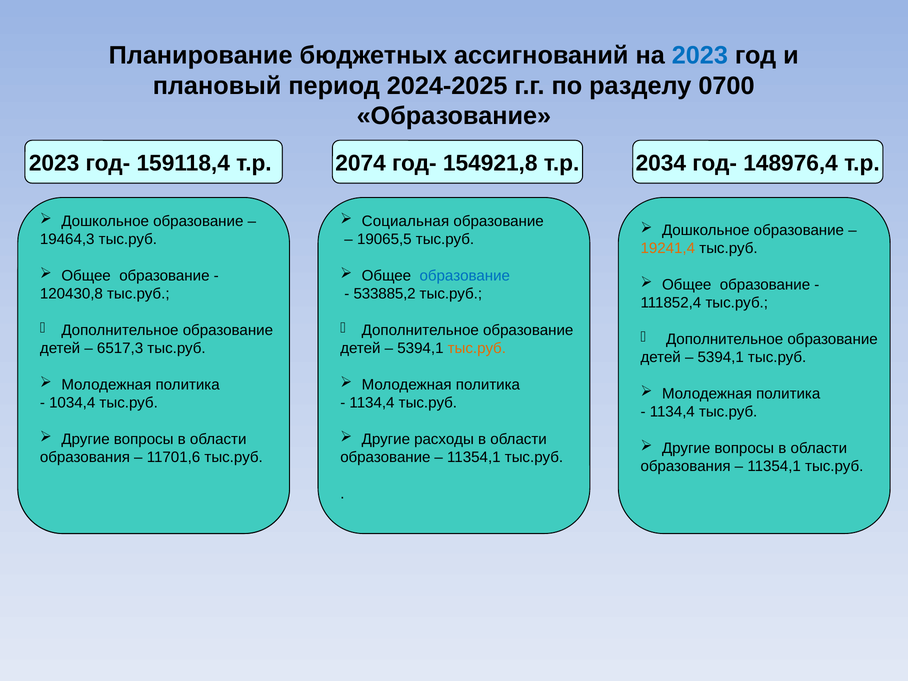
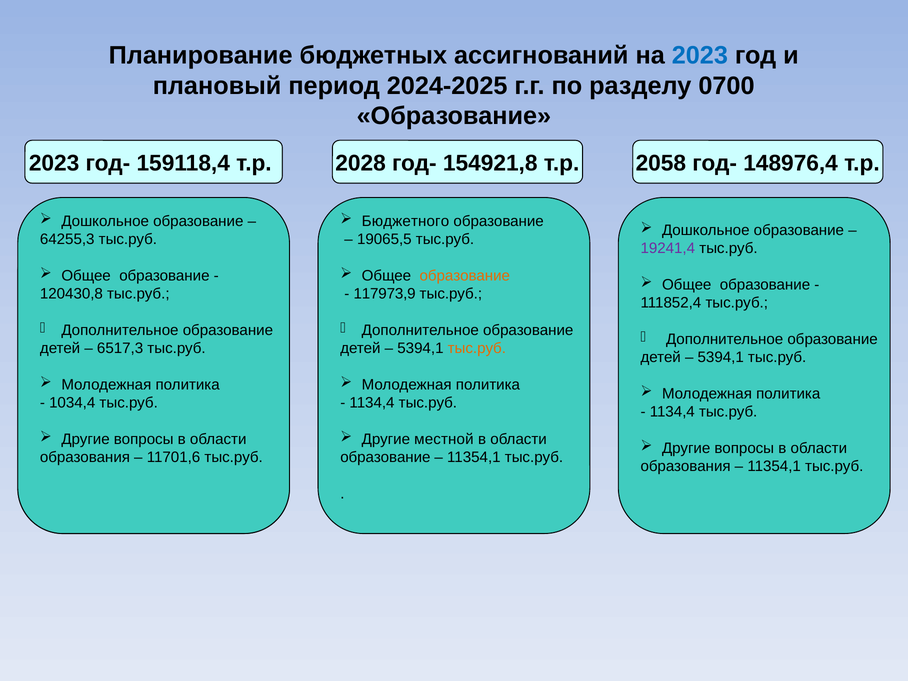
2074: 2074 -> 2028 (361, 163)
2034: 2034 -> 2058 (661, 163)
Социальная: Социальная -> Бюджетного (405, 221)
19464,3: 19464,3 -> 64255,3 (67, 239)
19241,4 colour: orange -> purple (668, 248)
образование colour: blue -> orange (465, 276)
533885,2: 533885,2 -> 117973,9 (385, 294)
расходы: расходы -> местной (444, 439)
